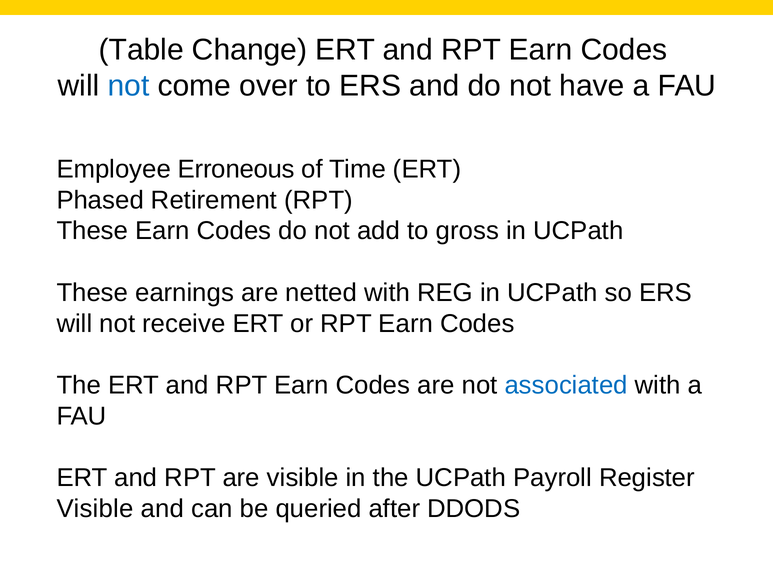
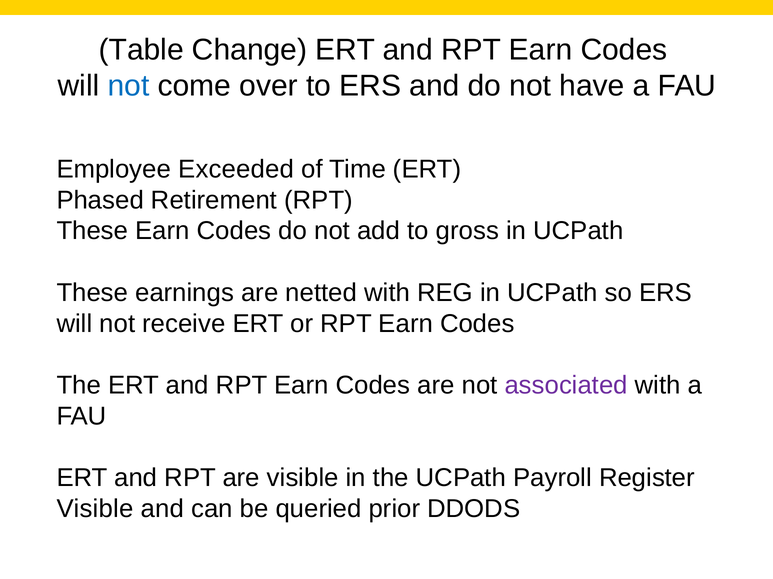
Erroneous: Erroneous -> Exceeded (236, 169)
associated colour: blue -> purple (566, 386)
after: after -> prior (394, 509)
